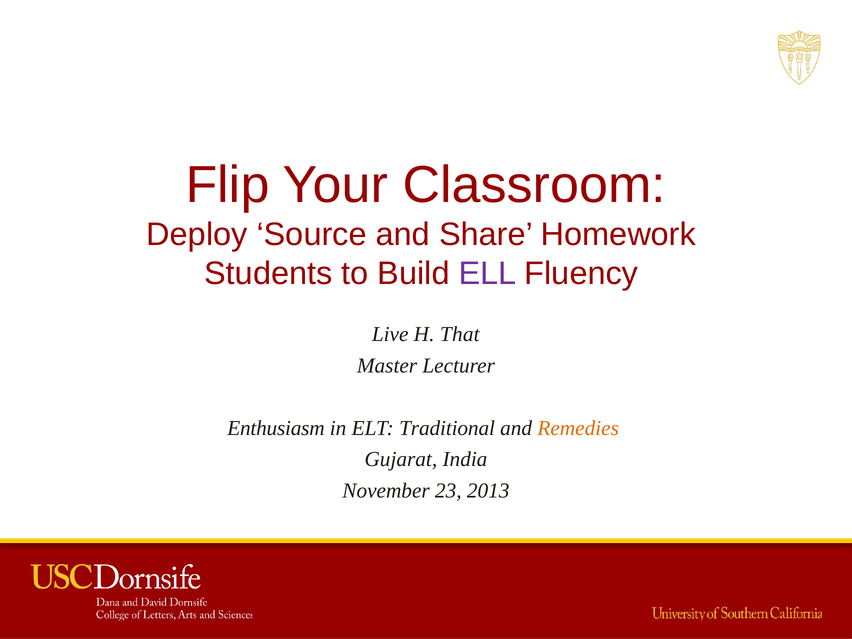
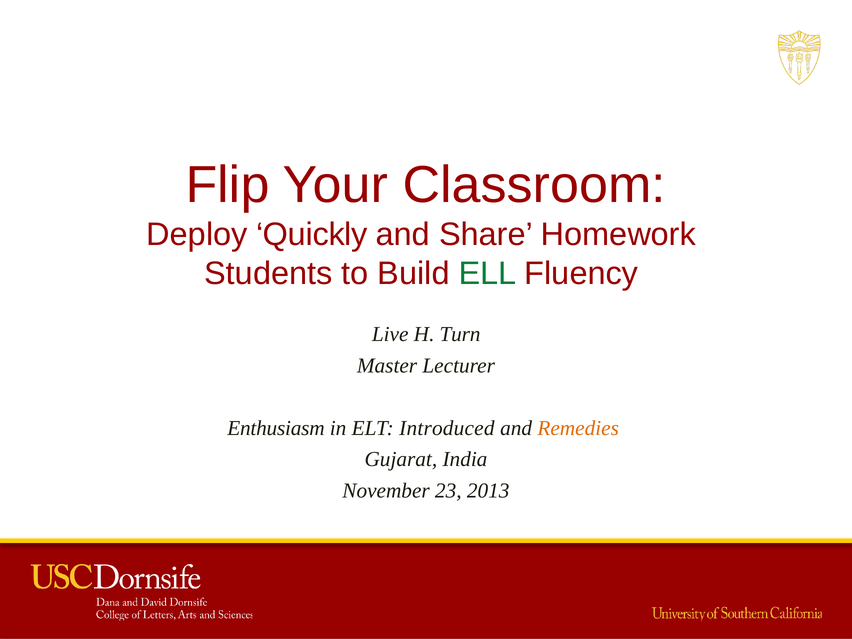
Source: Source -> Quickly (312, 234)
ELL colour: purple -> green (488, 273)
That: That -> Turn (460, 334)
Traditional: Traditional -> Introduced (447, 428)
